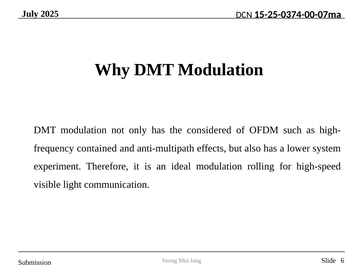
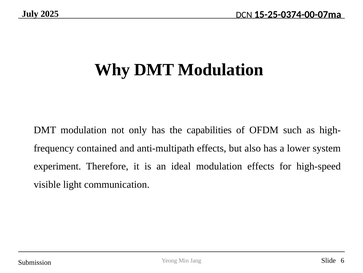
considered: considered -> capabilities (209, 130)
modulation rolling: rolling -> effects (261, 166)
